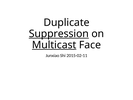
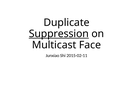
Multicast underline: present -> none (54, 45)
